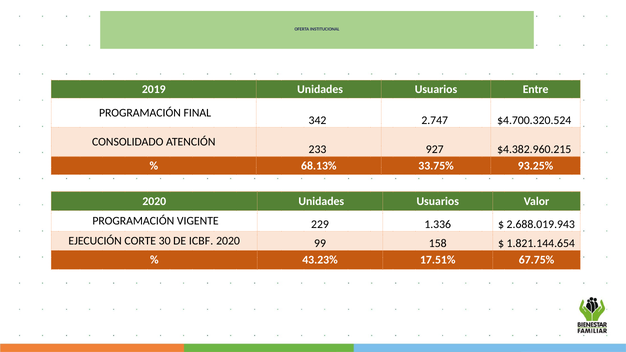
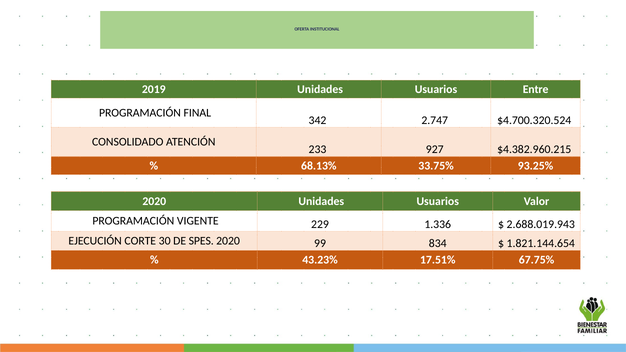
ICBF: ICBF -> SPES (201, 241)
158: 158 -> 834 (438, 243)
